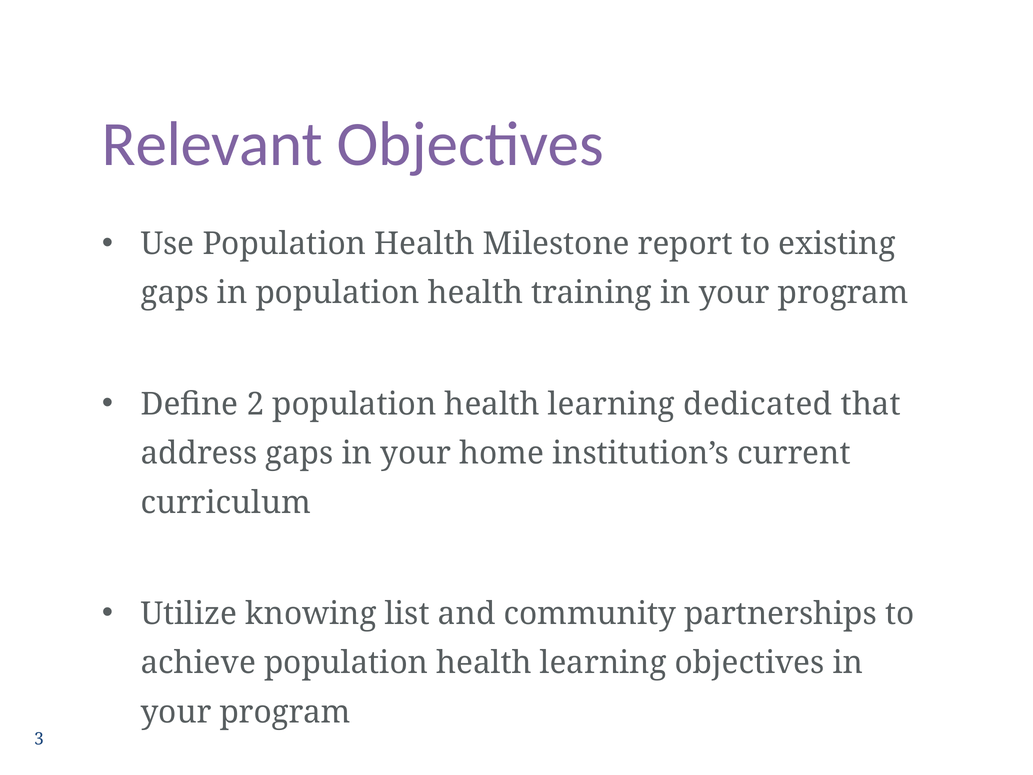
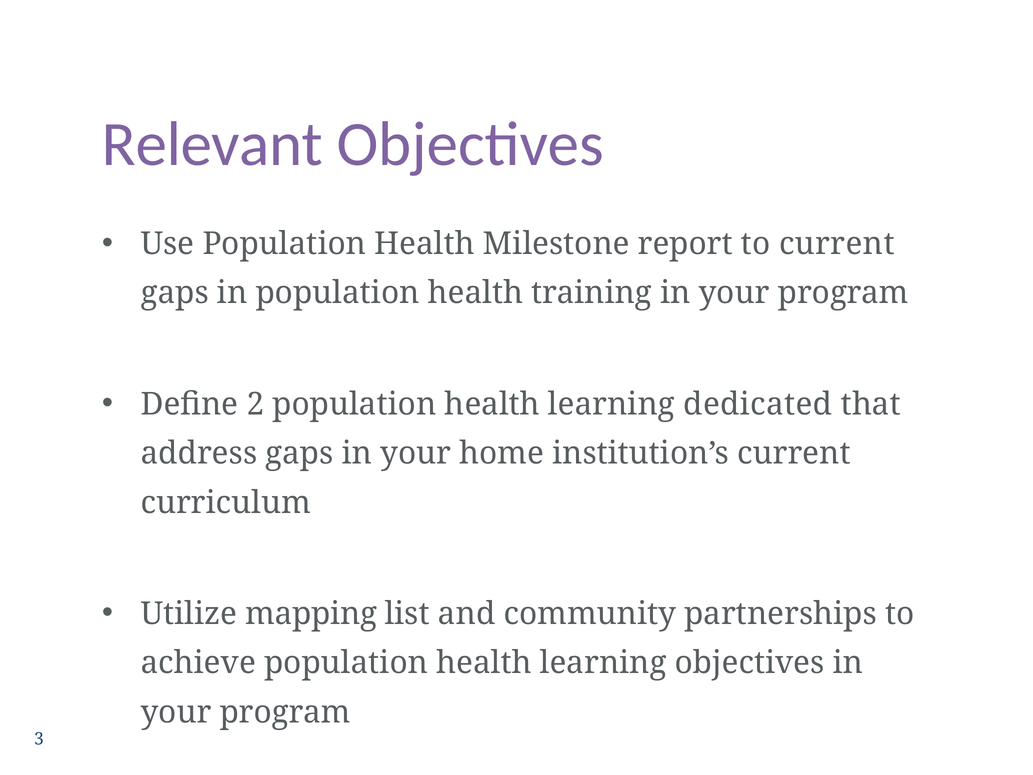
to existing: existing -> current (837, 244)
knowing: knowing -> mapping (311, 613)
